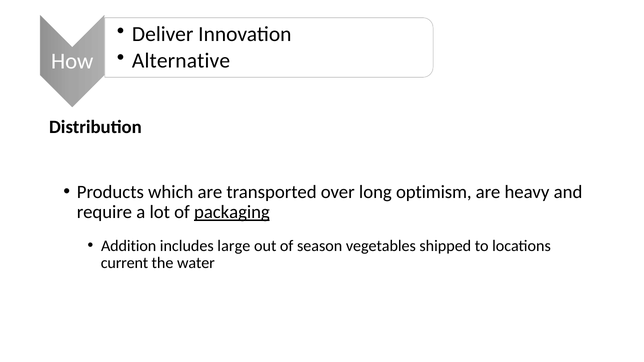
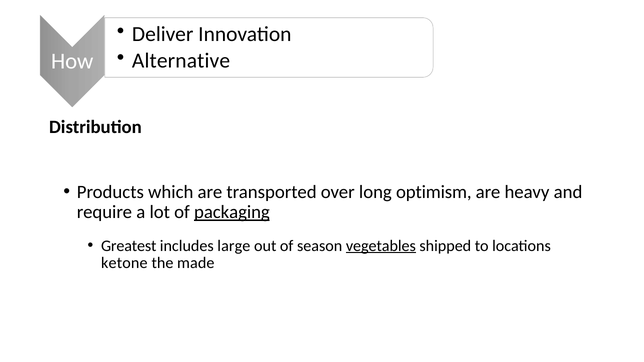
Addition: Addition -> Greatest (129, 246)
vegetables underline: none -> present (381, 246)
current: current -> ketone (124, 263)
water: water -> made (196, 263)
